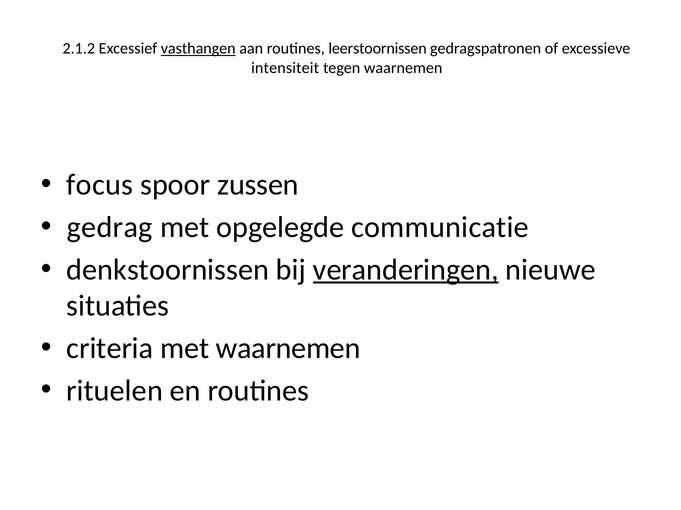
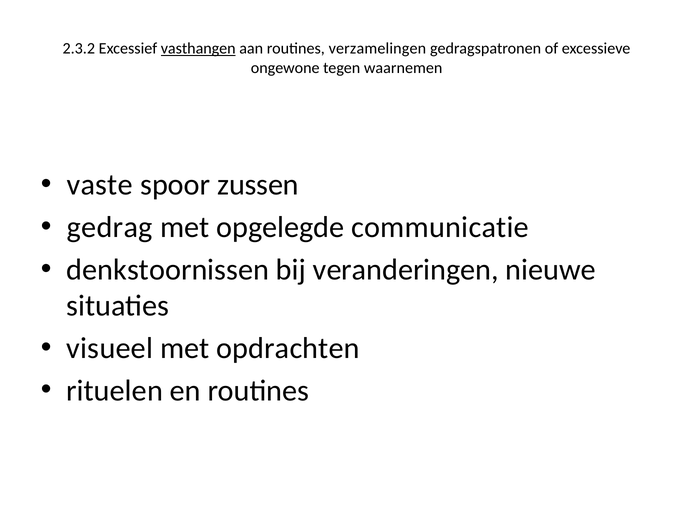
2.1.2: 2.1.2 -> 2.3.2 (79, 49)
leerstoornissen: leerstoornissen -> verzamelingen (377, 49)
intensiteit: intensiteit -> ongewone (285, 68)
focus: focus -> vaste (100, 185)
veranderingen underline: present -> none (406, 270)
criteria: criteria -> visueel (110, 349)
met waarnemen: waarnemen -> opdrachten (288, 349)
